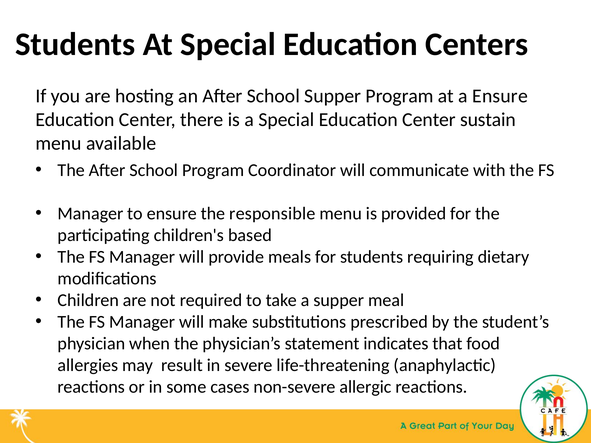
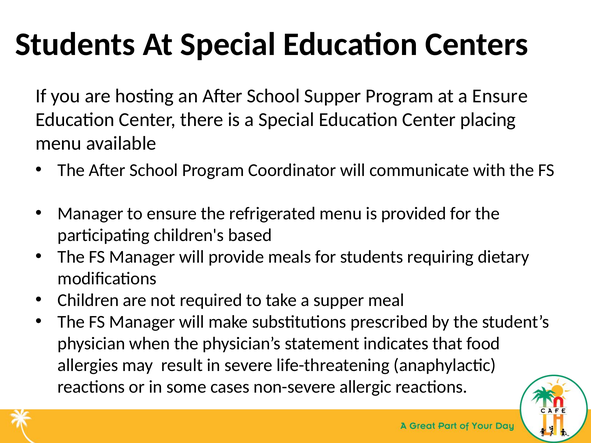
sustain: sustain -> placing (488, 120)
responsible: responsible -> refrigerated (272, 214)
